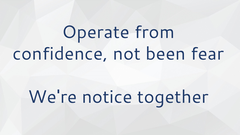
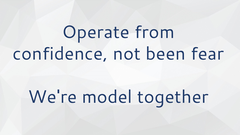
notice: notice -> model (107, 97)
